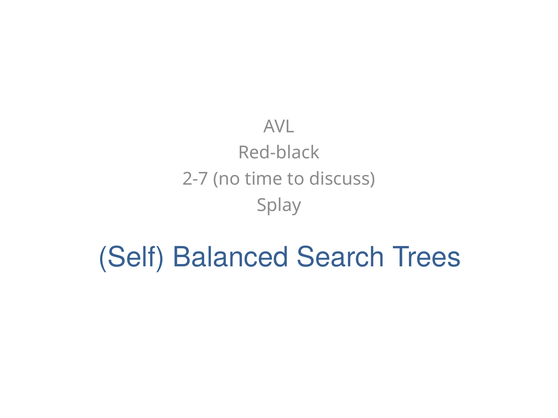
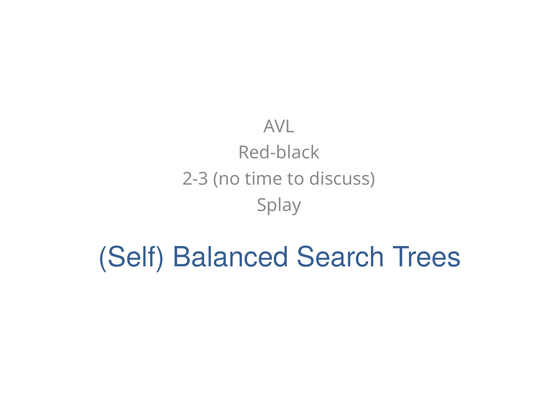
2-7: 2-7 -> 2-3 (195, 179)
